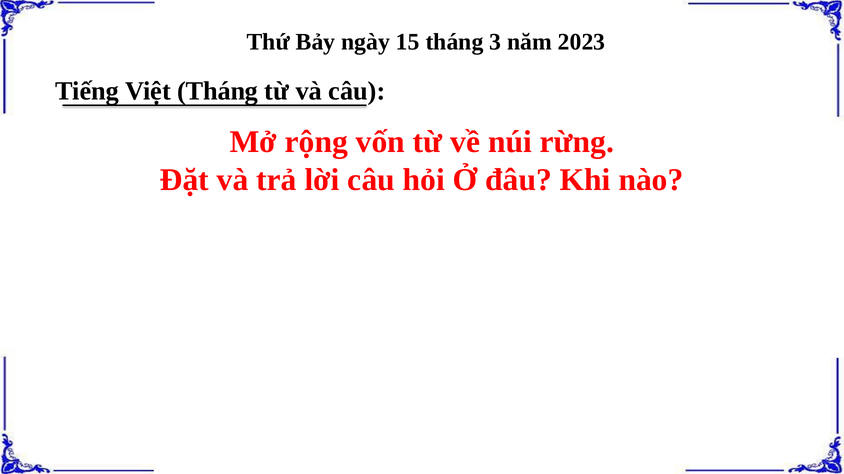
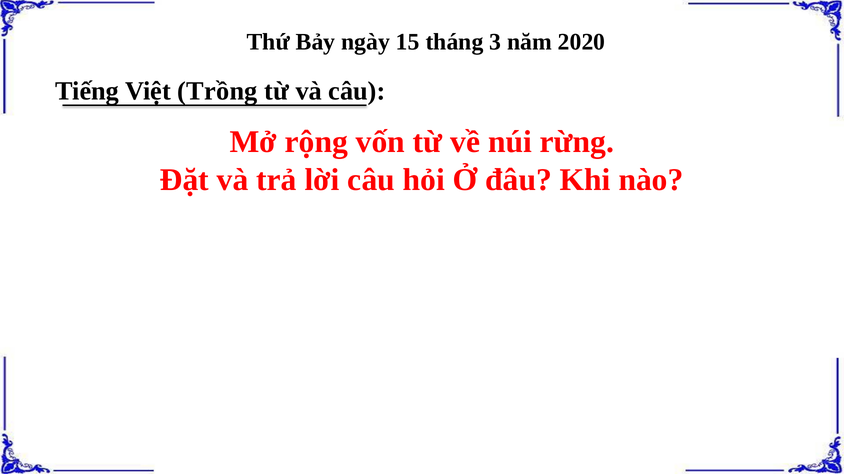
2023: 2023 -> 2020 (582, 42)
Việt Tháng: Tháng -> Trồng (218, 91)
